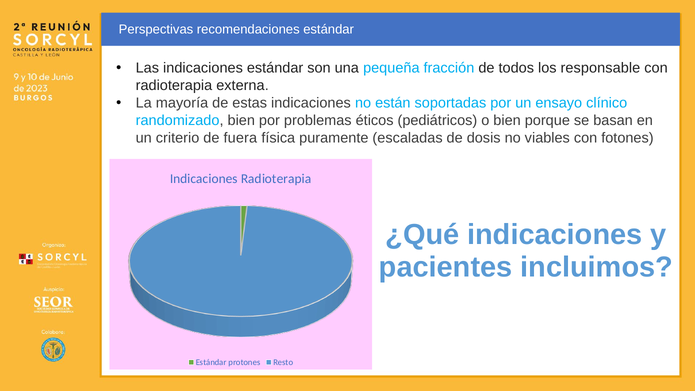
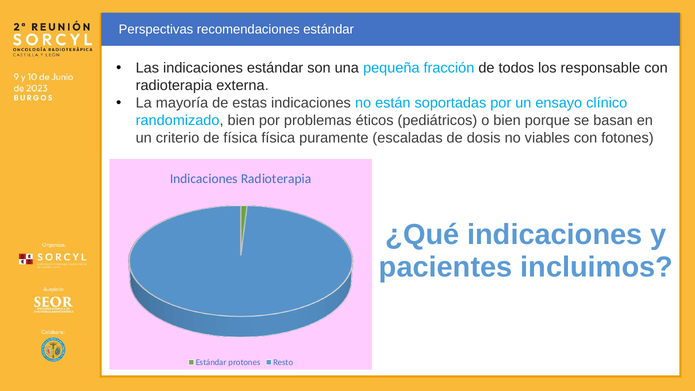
de fuera: fuera -> física (240, 138)
